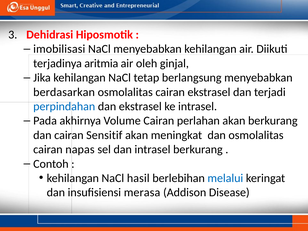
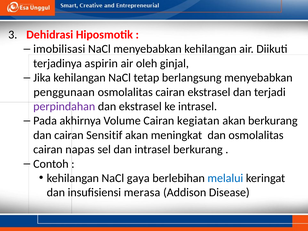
aritmia: aritmia -> aspirin (101, 63)
berdasarkan: berdasarkan -> penggunaan (64, 92)
perpindahan colour: blue -> purple (64, 106)
perlahan: perlahan -> kegiatan (198, 121)
hasil: hasil -> gaya (138, 178)
